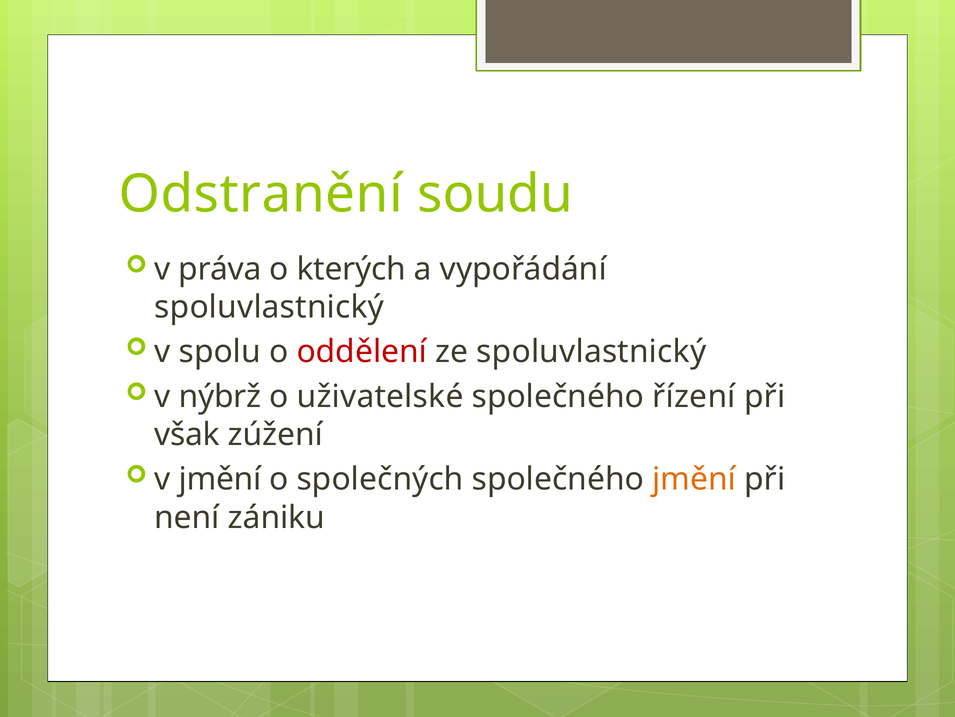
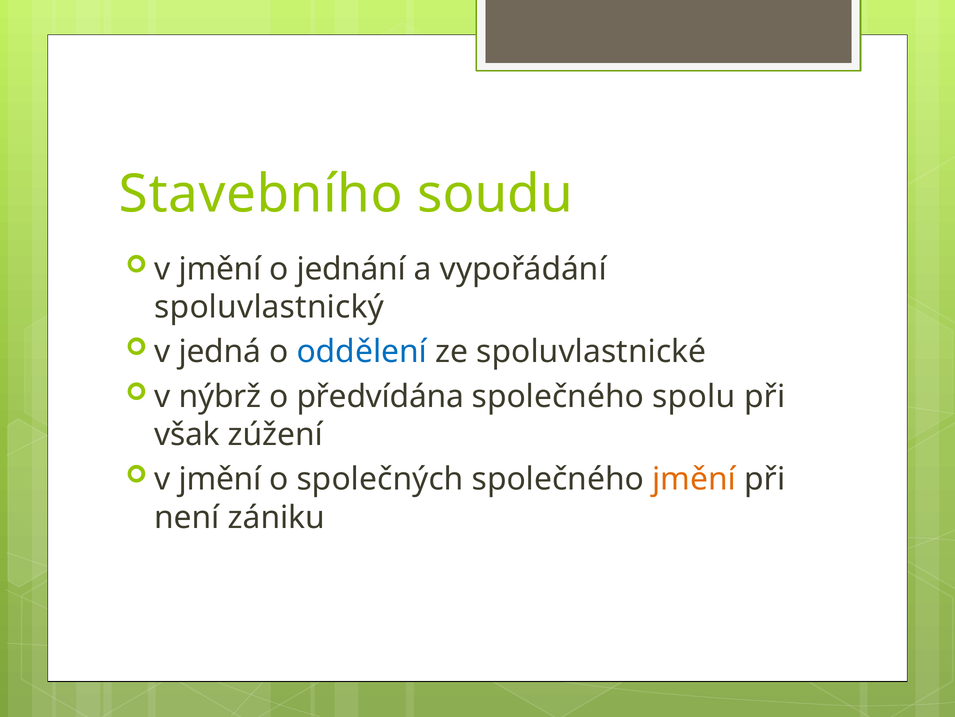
Odstranění: Odstranění -> Stavebního (261, 194)
práva: práva -> jmění (220, 269)
kterých: kterých -> jednání (351, 269)
spolu: spolu -> jedná (220, 352)
oddělení colour: red -> blue (362, 352)
ze spoluvlastnický: spoluvlastnický -> spoluvlastnické (591, 352)
uživatelské: uživatelské -> předvídána (380, 396)
řízení: řízení -> spolu (694, 396)
